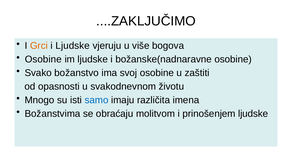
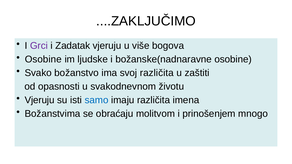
Grci colour: orange -> purple (39, 46)
i Ljudske: Ljudske -> Zadatak (73, 46)
svoj osobine: osobine -> različita (157, 73)
Mnogo: Mnogo -> Vjeruju (40, 100)
prinošenjem ljudske: ljudske -> mnogo (253, 114)
